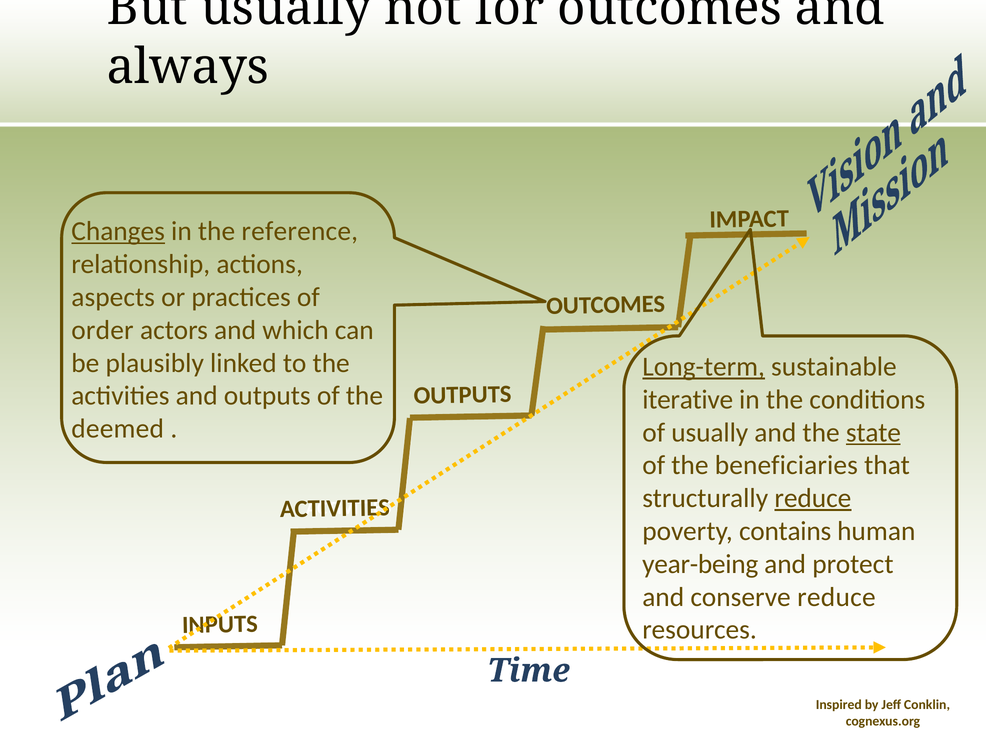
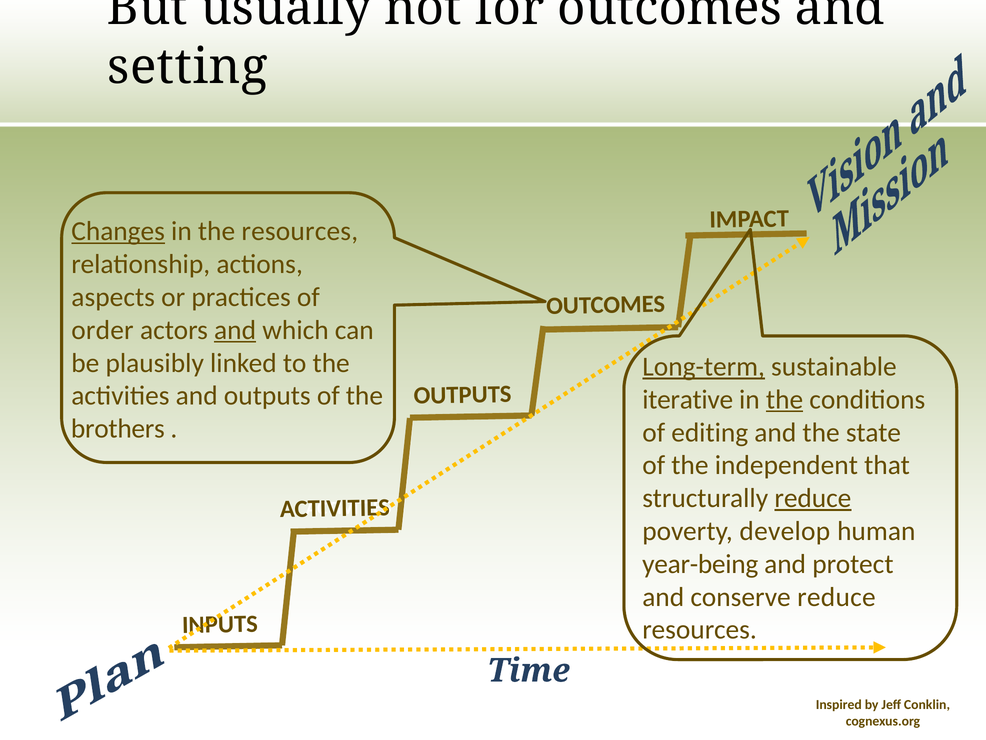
always: always -> setting (188, 67)
the reference: reference -> resources (300, 231)
and underline: none -> present (235, 330)
the underline: none -> present (785, 399)
deemed: deemed -> brothers (118, 428)
of usually: usually -> editing (710, 432)
state underline: present -> none (873, 432)
beneficiaries: beneficiaries -> independent (786, 465)
contains: contains -> develop (785, 531)
